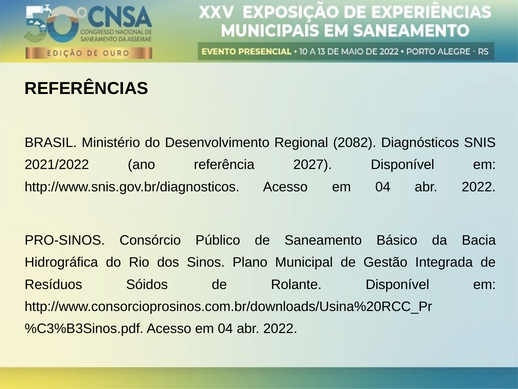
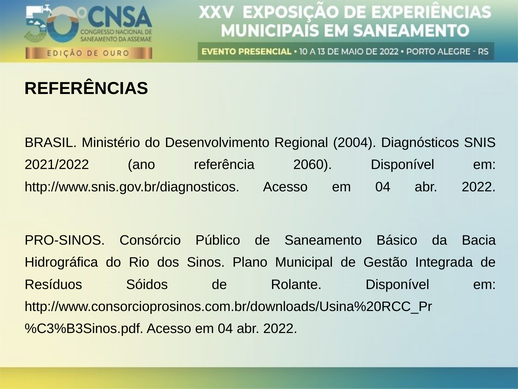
2082: 2082 -> 2004 (355, 142)
2027: 2027 -> 2060 (313, 165)
